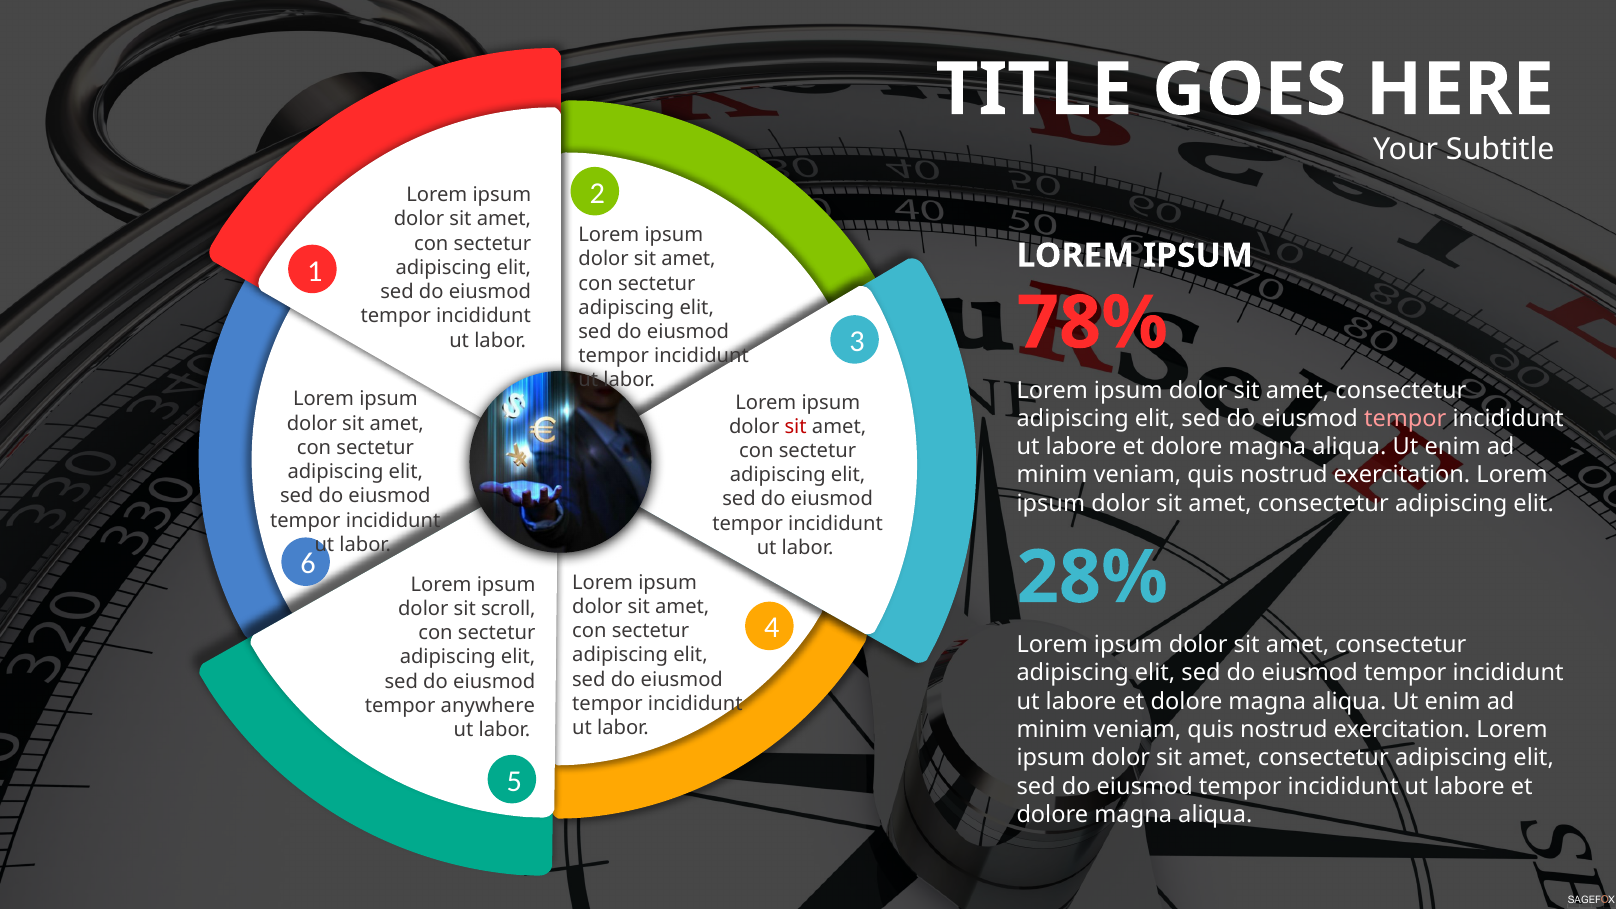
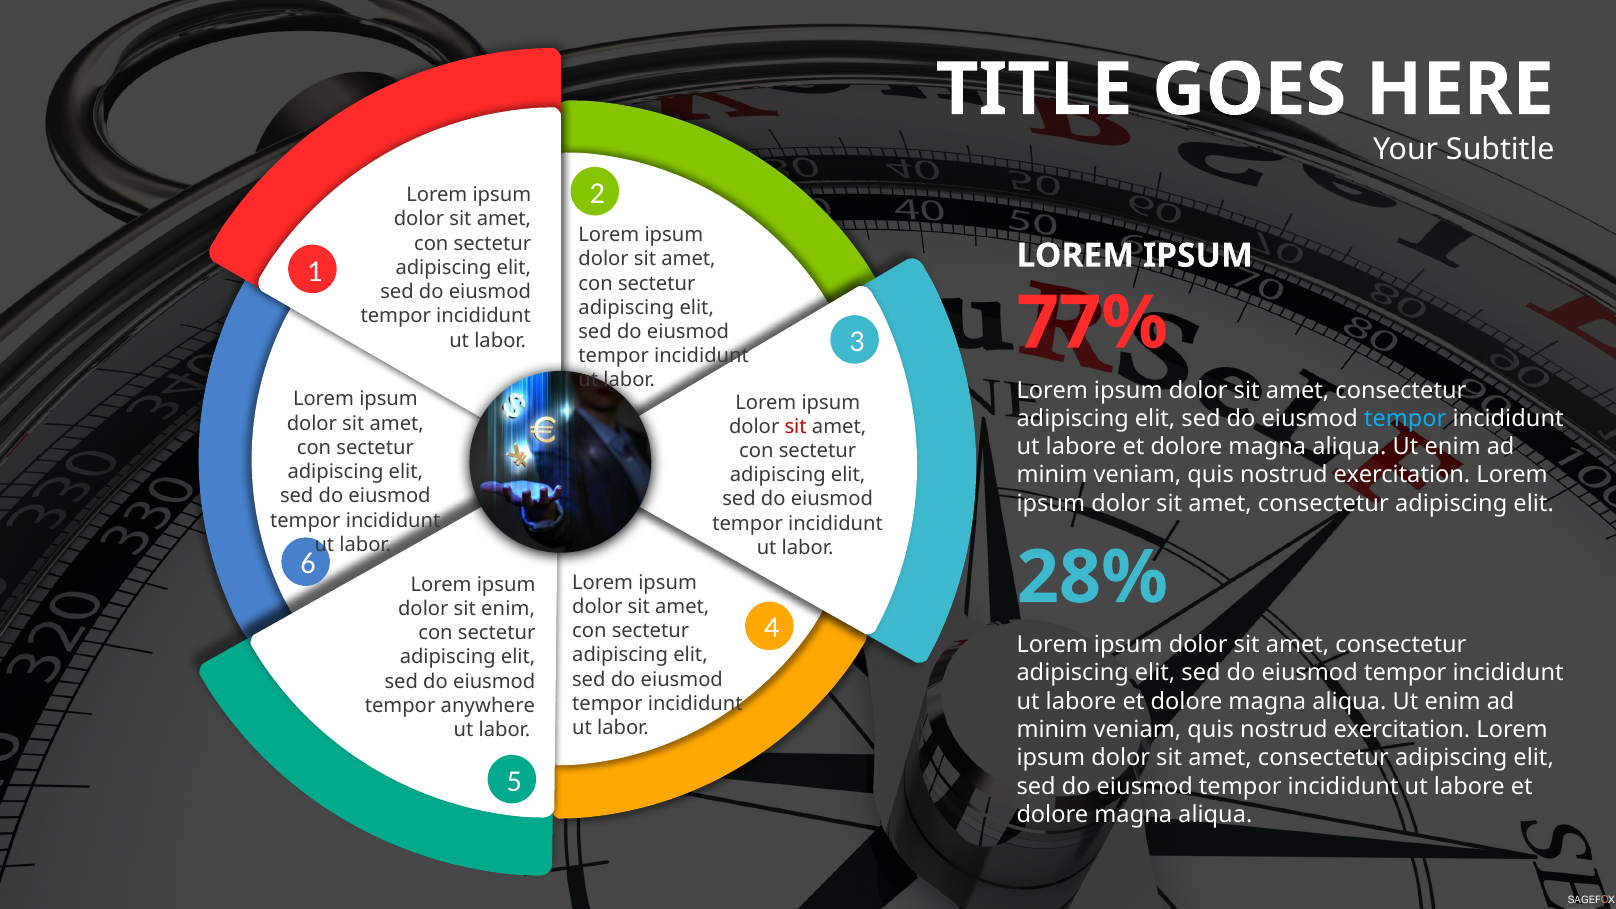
78%: 78% -> 77% (1092, 323)
tempor colour: pink -> light blue (1405, 419)
sit scroll: scroll -> enim (508, 609)
